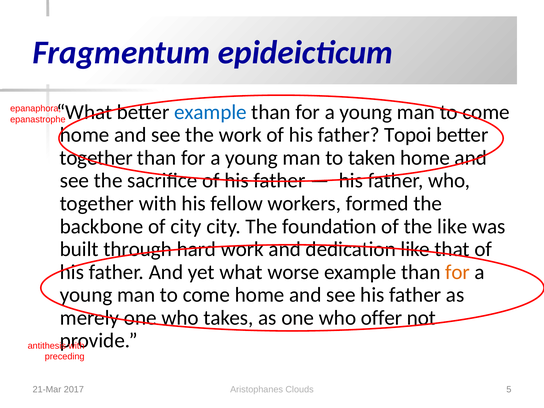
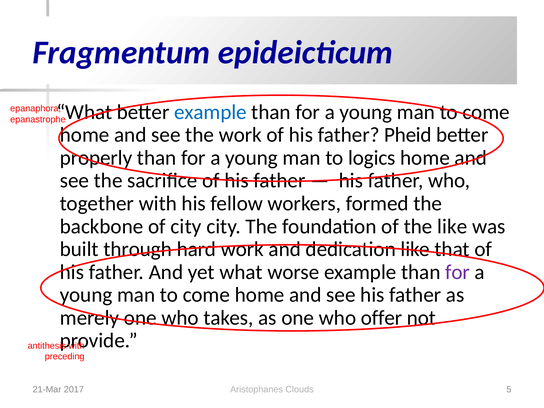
Topoi: Topoi -> Pheid (408, 135)
together: together -> properly (96, 158)
taken: taken -> logics (372, 158)
for colour: orange -> purple (458, 272)
